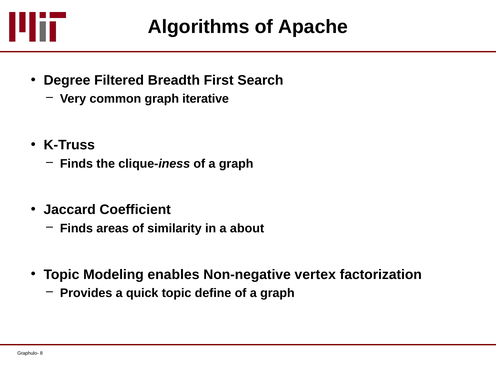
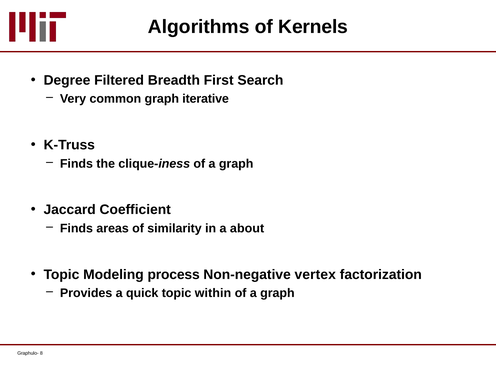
Apache: Apache -> Kernels (313, 27)
enables: enables -> process (174, 274)
define: define -> within (213, 293)
